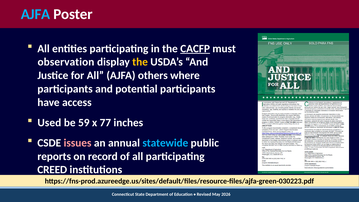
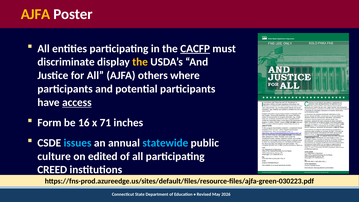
AJFA colour: light blue -> yellow (36, 14)
observation: observation -> discriminate (66, 62)
access underline: none -> present (77, 102)
Used: Used -> Form (49, 123)
59: 59 -> 16 (84, 123)
77: 77 -> 71 (105, 123)
issues colour: pink -> light blue (78, 143)
reports: reports -> culture (54, 156)
record: record -> edited (103, 156)
